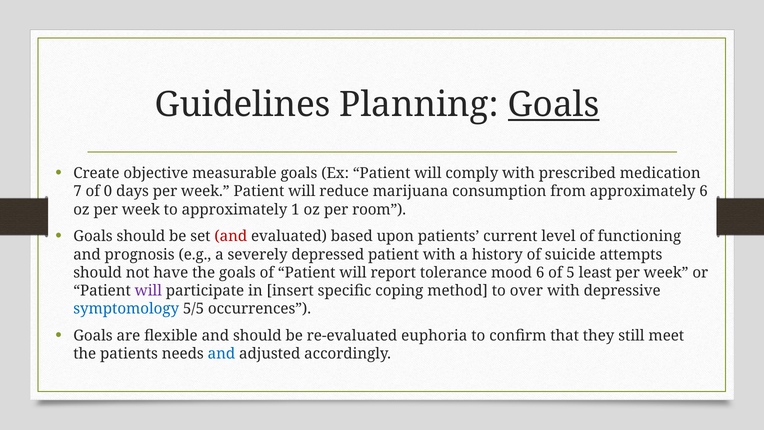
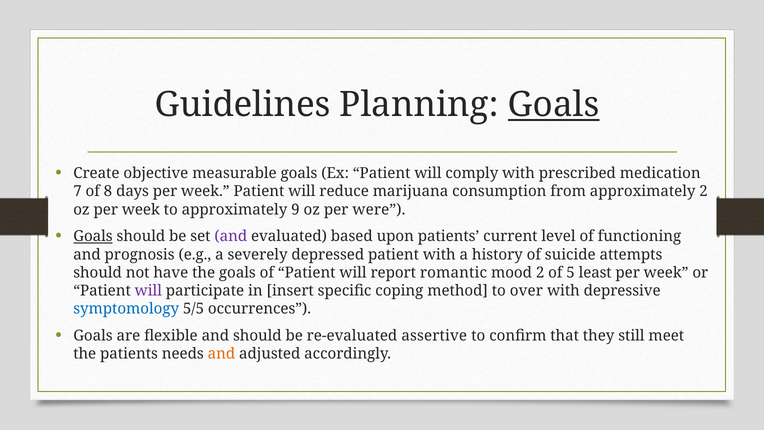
0: 0 -> 8 (108, 191)
approximately 6: 6 -> 2 (704, 191)
1: 1 -> 9 (295, 210)
room: room -> were (379, 210)
Goals underline: none -> present (93, 236)
and colour: red -> purple (231, 236)
tolerance: tolerance -> romantic (453, 273)
mood 6: 6 -> 2 (540, 273)
euphoria: euphoria -> assertive (434, 336)
and colour: blue -> orange (221, 354)
